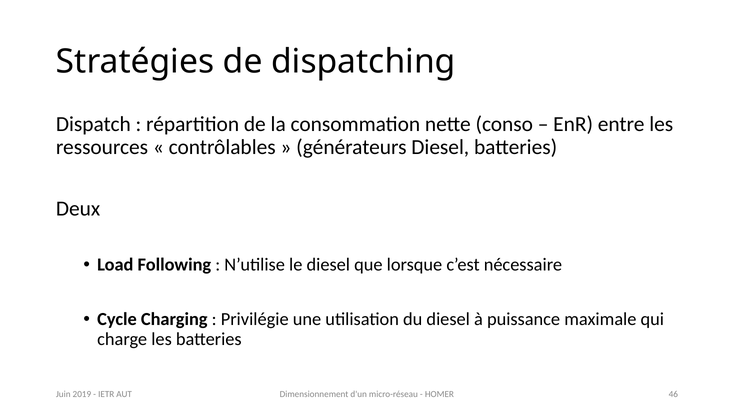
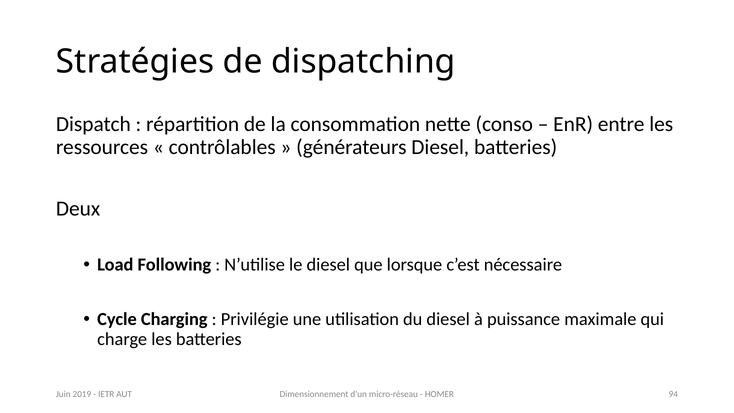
46: 46 -> 94 (673, 394)
